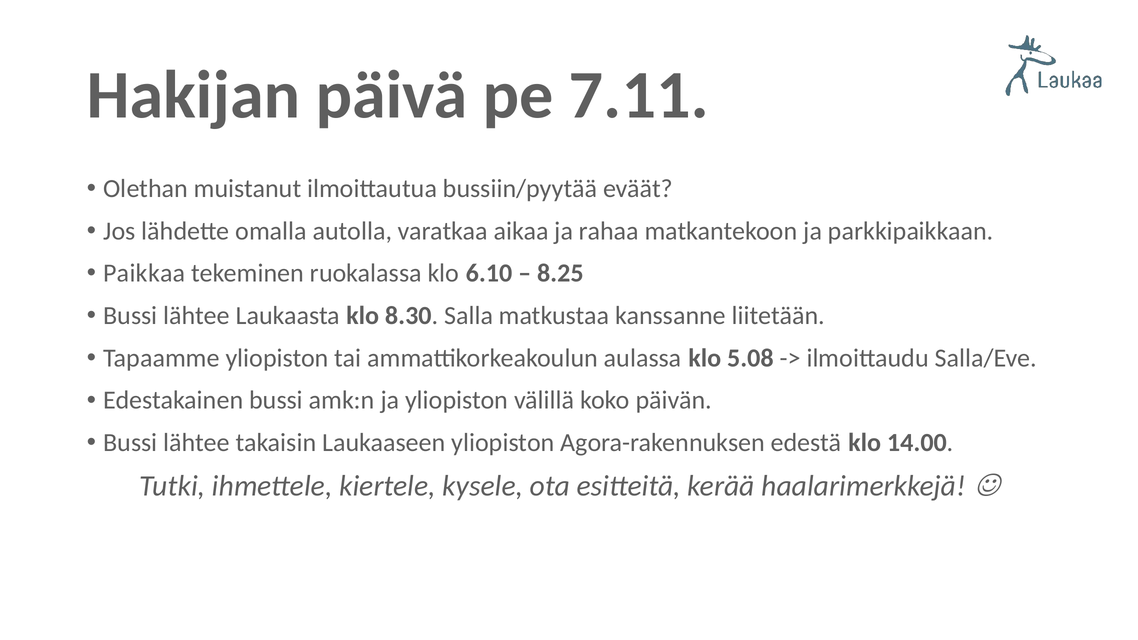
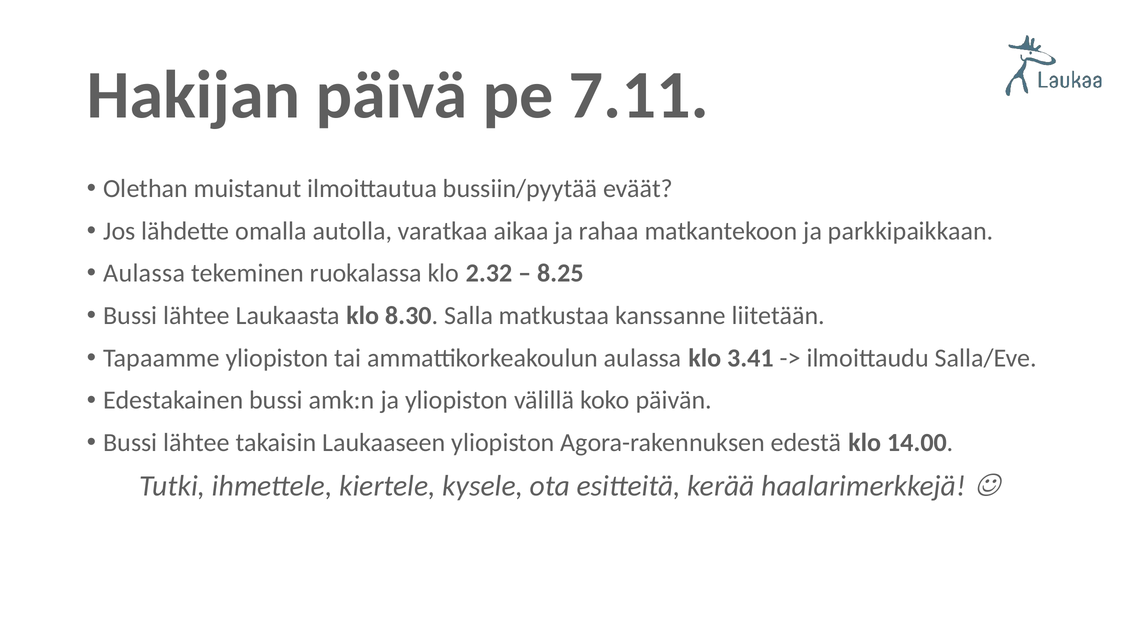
Paikkaa: Paikkaa -> Aulassa (144, 273)
6.10: 6.10 -> 2.32 (489, 273)
5.08: 5.08 -> 3.41 (750, 358)
